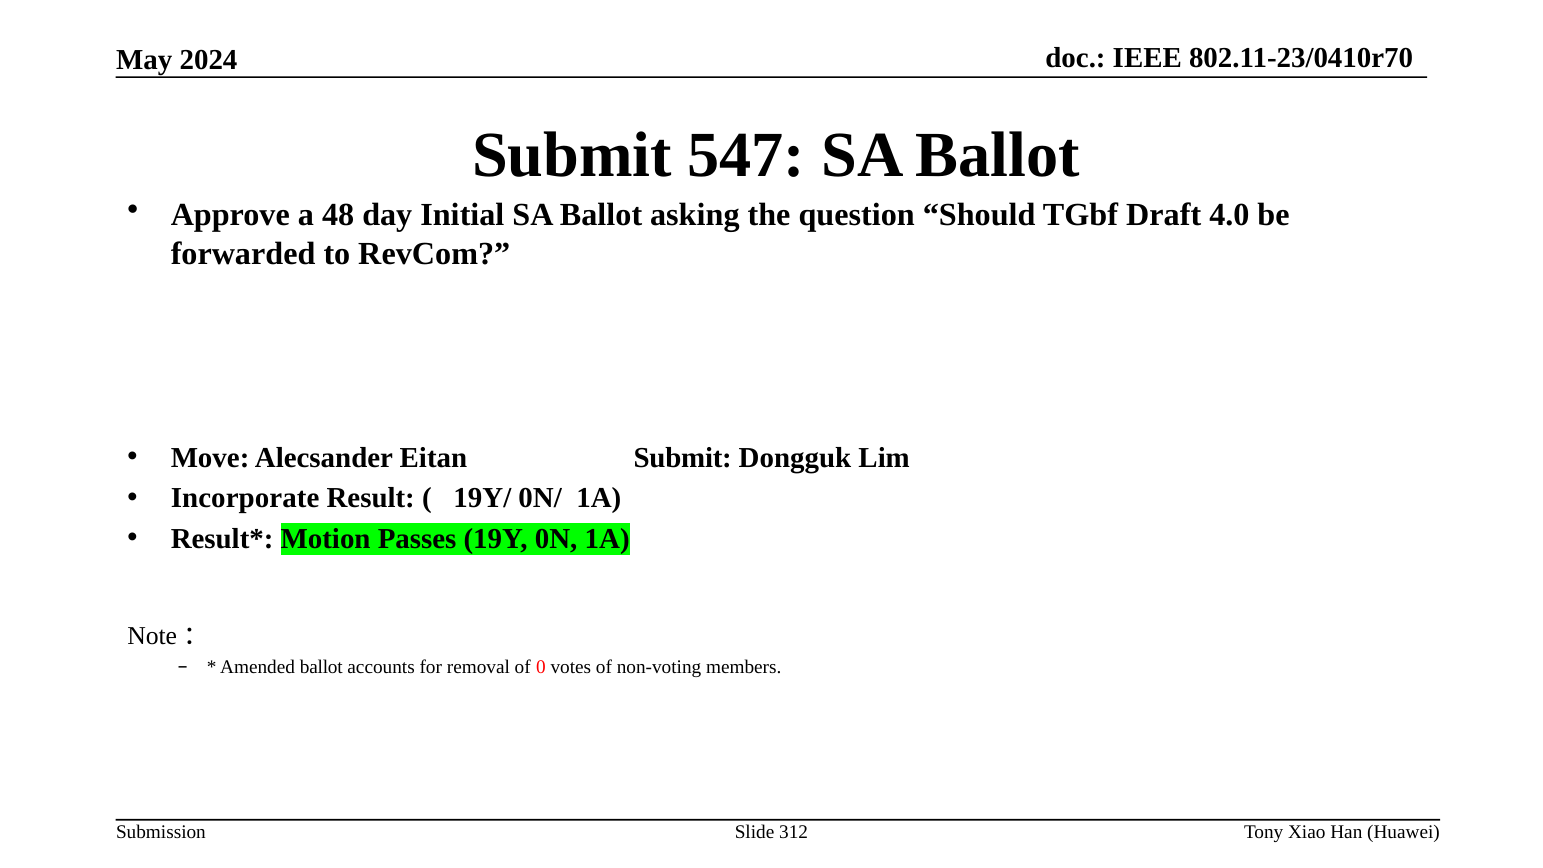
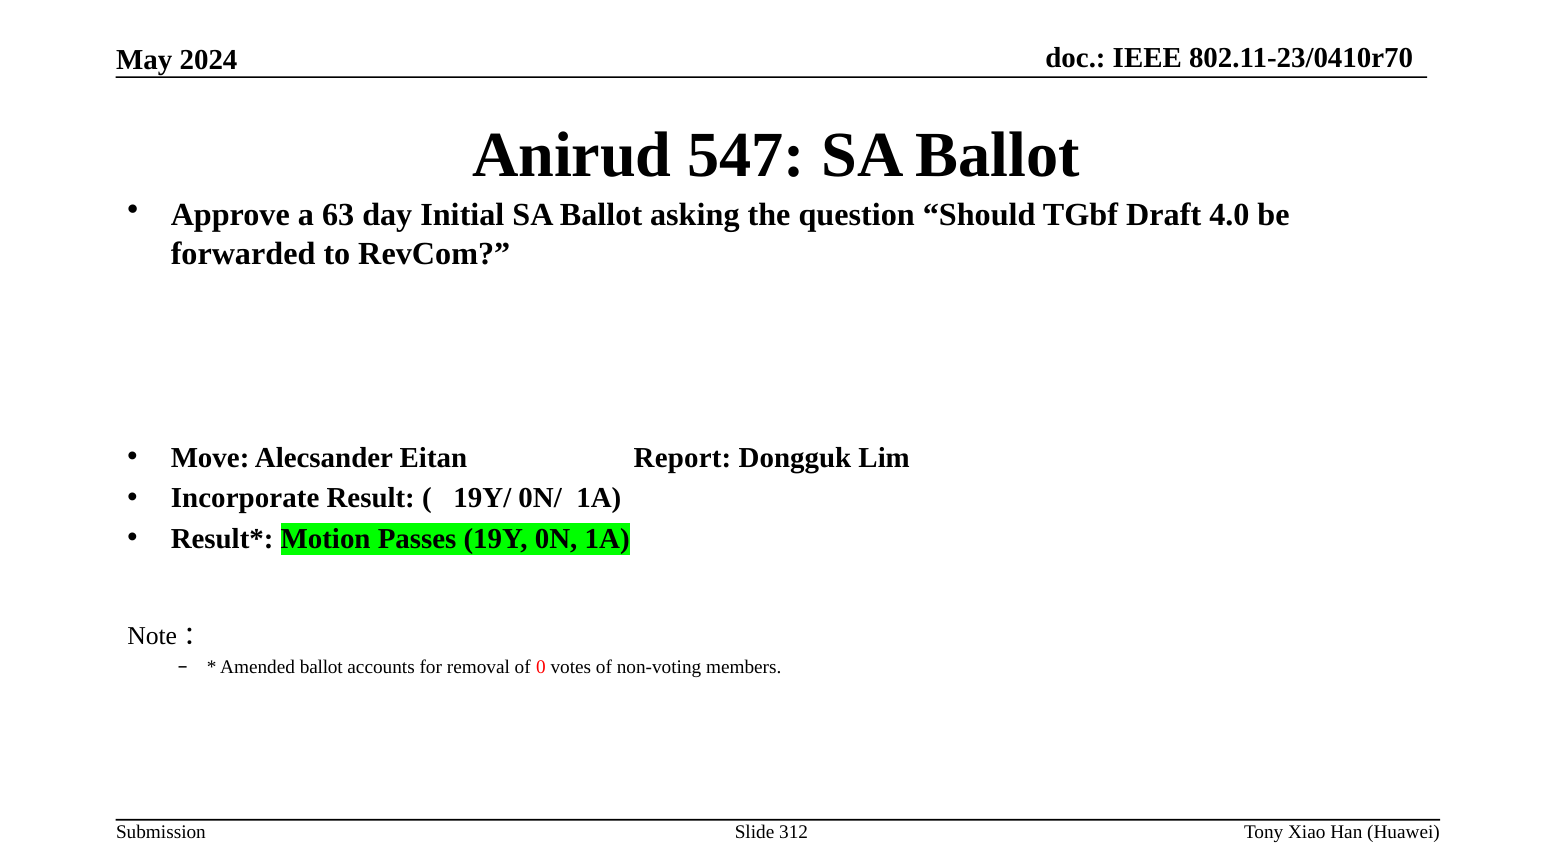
Submit: Submit -> Anirud (572, 155)
48: 48 -> 63 (338, 215)
Eitan Submit: Submit -> Report (682, 458)
